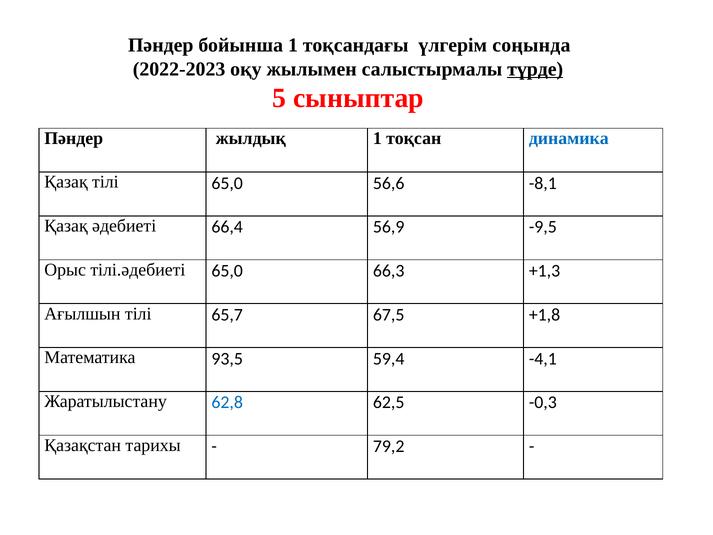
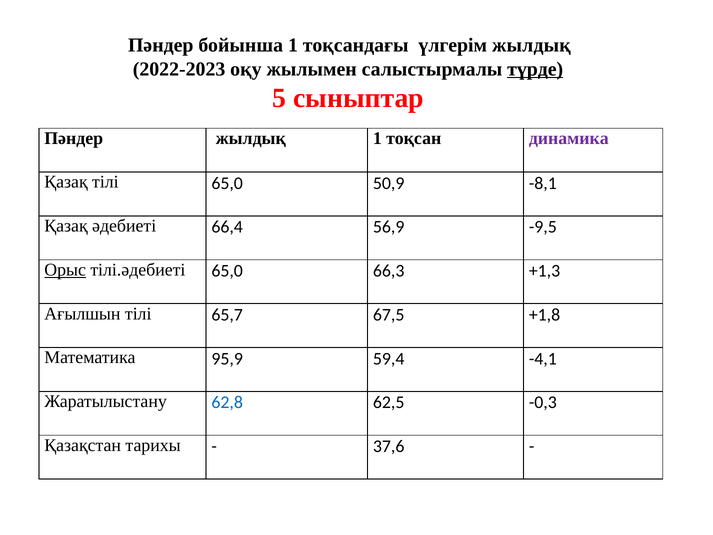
үлгерім соңында: соңында -> жылдық (531, 45)
динамика colour: blue -> purple (569, 138)
56,6: 56,6 -> 50,9 (389, 183)
Орыс underline: none -> present (65, 270)
93,5: 93,5 -> 95,9 (227, 358)
79,2: 79,2 -> 37,6 (389, 446)
